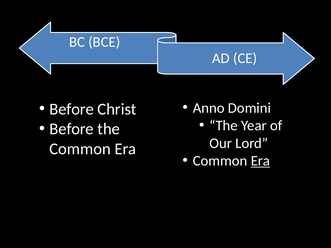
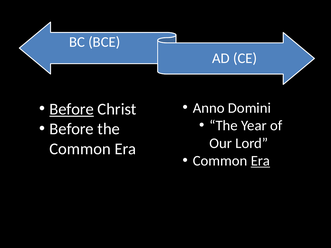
Before underline: none -> present (72, 109)
